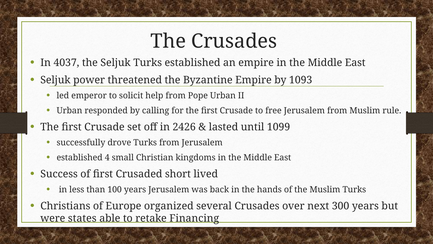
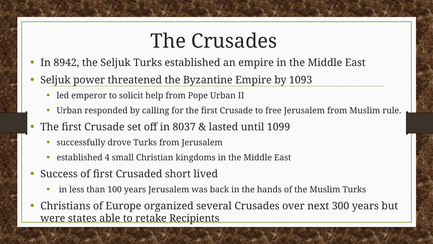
4037: 4037 -> 8942 (66, 63)
2426: 2426 -> 8037 (184, 127)
Financing: Financing -> Recipients (194, 218)
